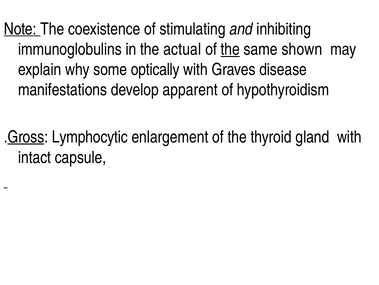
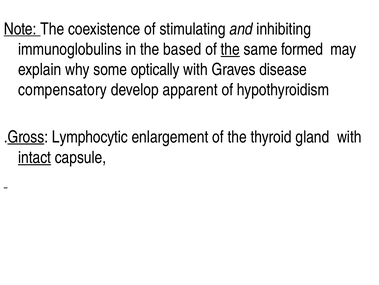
actual: actual -> based (182, 49)
shown: shown -> formed (302, 49)
manifestations: manifestations -> compensatory (62, 90)
intact underline: none -> present (35, 157)
